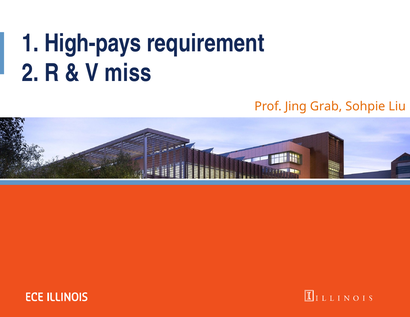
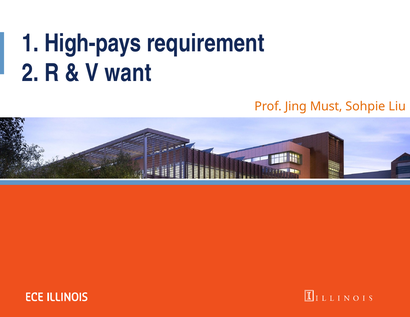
miss: miss -> want (128, 73)
Grab: Grab -> Must (326, 106)
